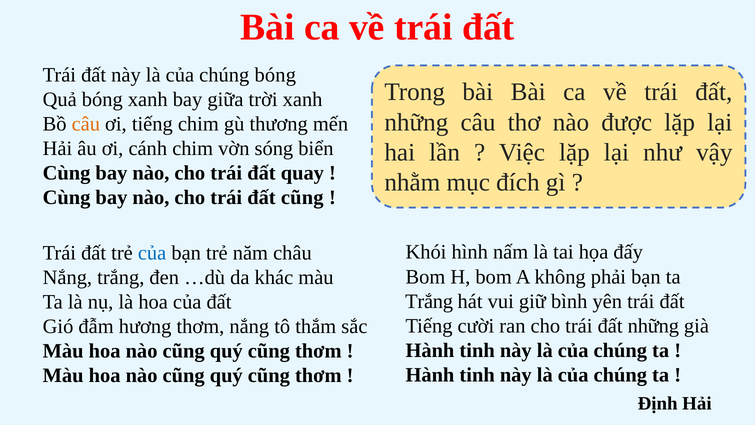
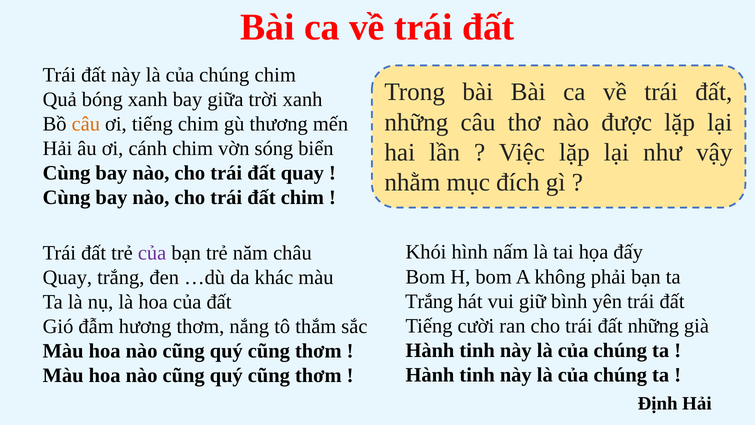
chúng bóng: bóng -> chim (275, 75)
đất cũng: cũng -> chim (302, 197)
của colour: blue -> purple (152, 253)
Nắng: Nắng -> Quay (67, 277)
